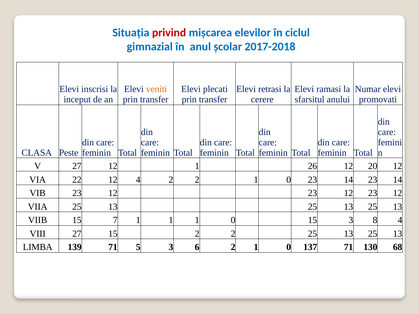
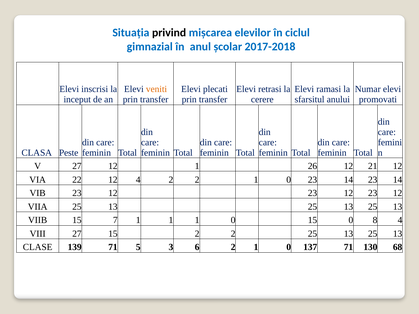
privind colour: red -> black (169, 33)
20: 20 -> 21 (373, 166)
15 3: 3 -> 0 (351, 220)
LIMBA: LIMBA -> CLASE (38, 247)
